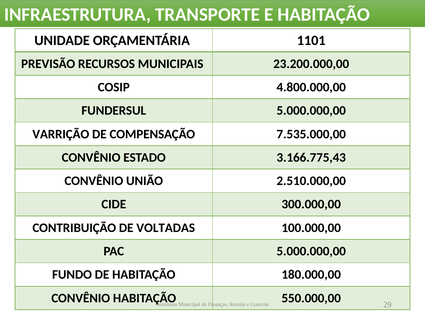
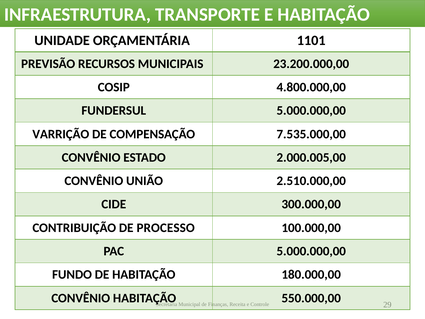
3.166.775,43: 3.166.775,43 -> 2.000.005,00 (311, 157)
VOLTADAS: VOLTADAS -> PROCESSO (166, 228)
